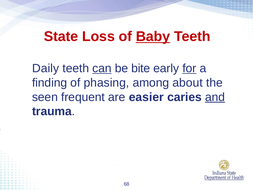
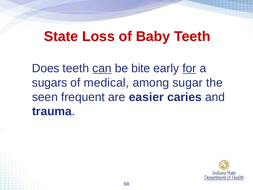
Baby underline: present -> none (153, 36)
Daily: Daily -> Does (46, 68)
finding: finding -> sugars (50, 83)
phasing: phasing -> medical (106, 83)
about: about -> sugar (188, 83)
and underline: present -> none (215, 97)
